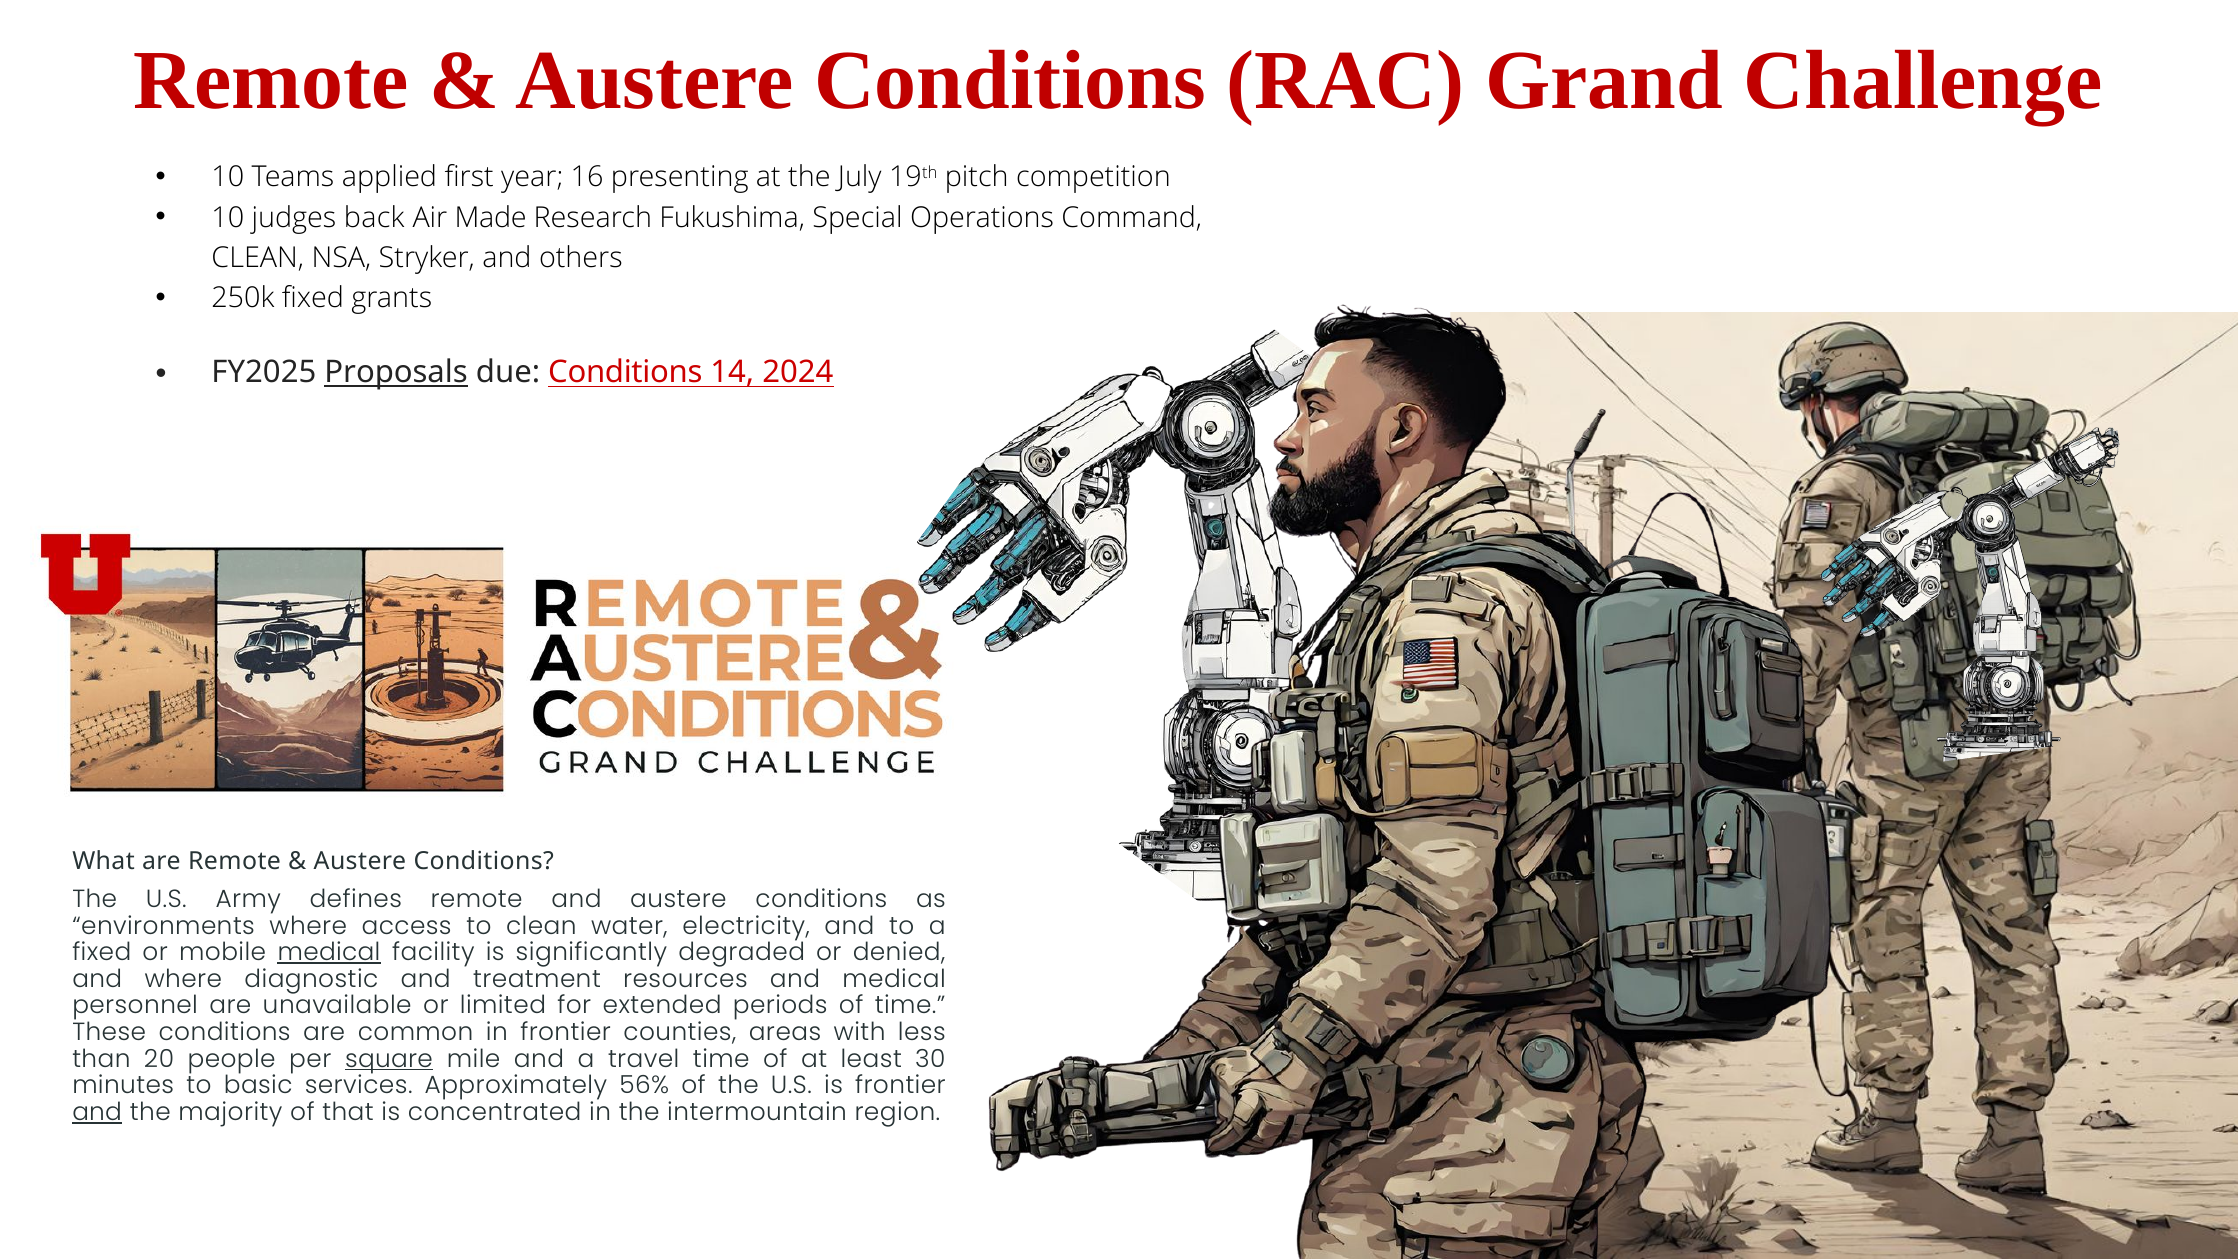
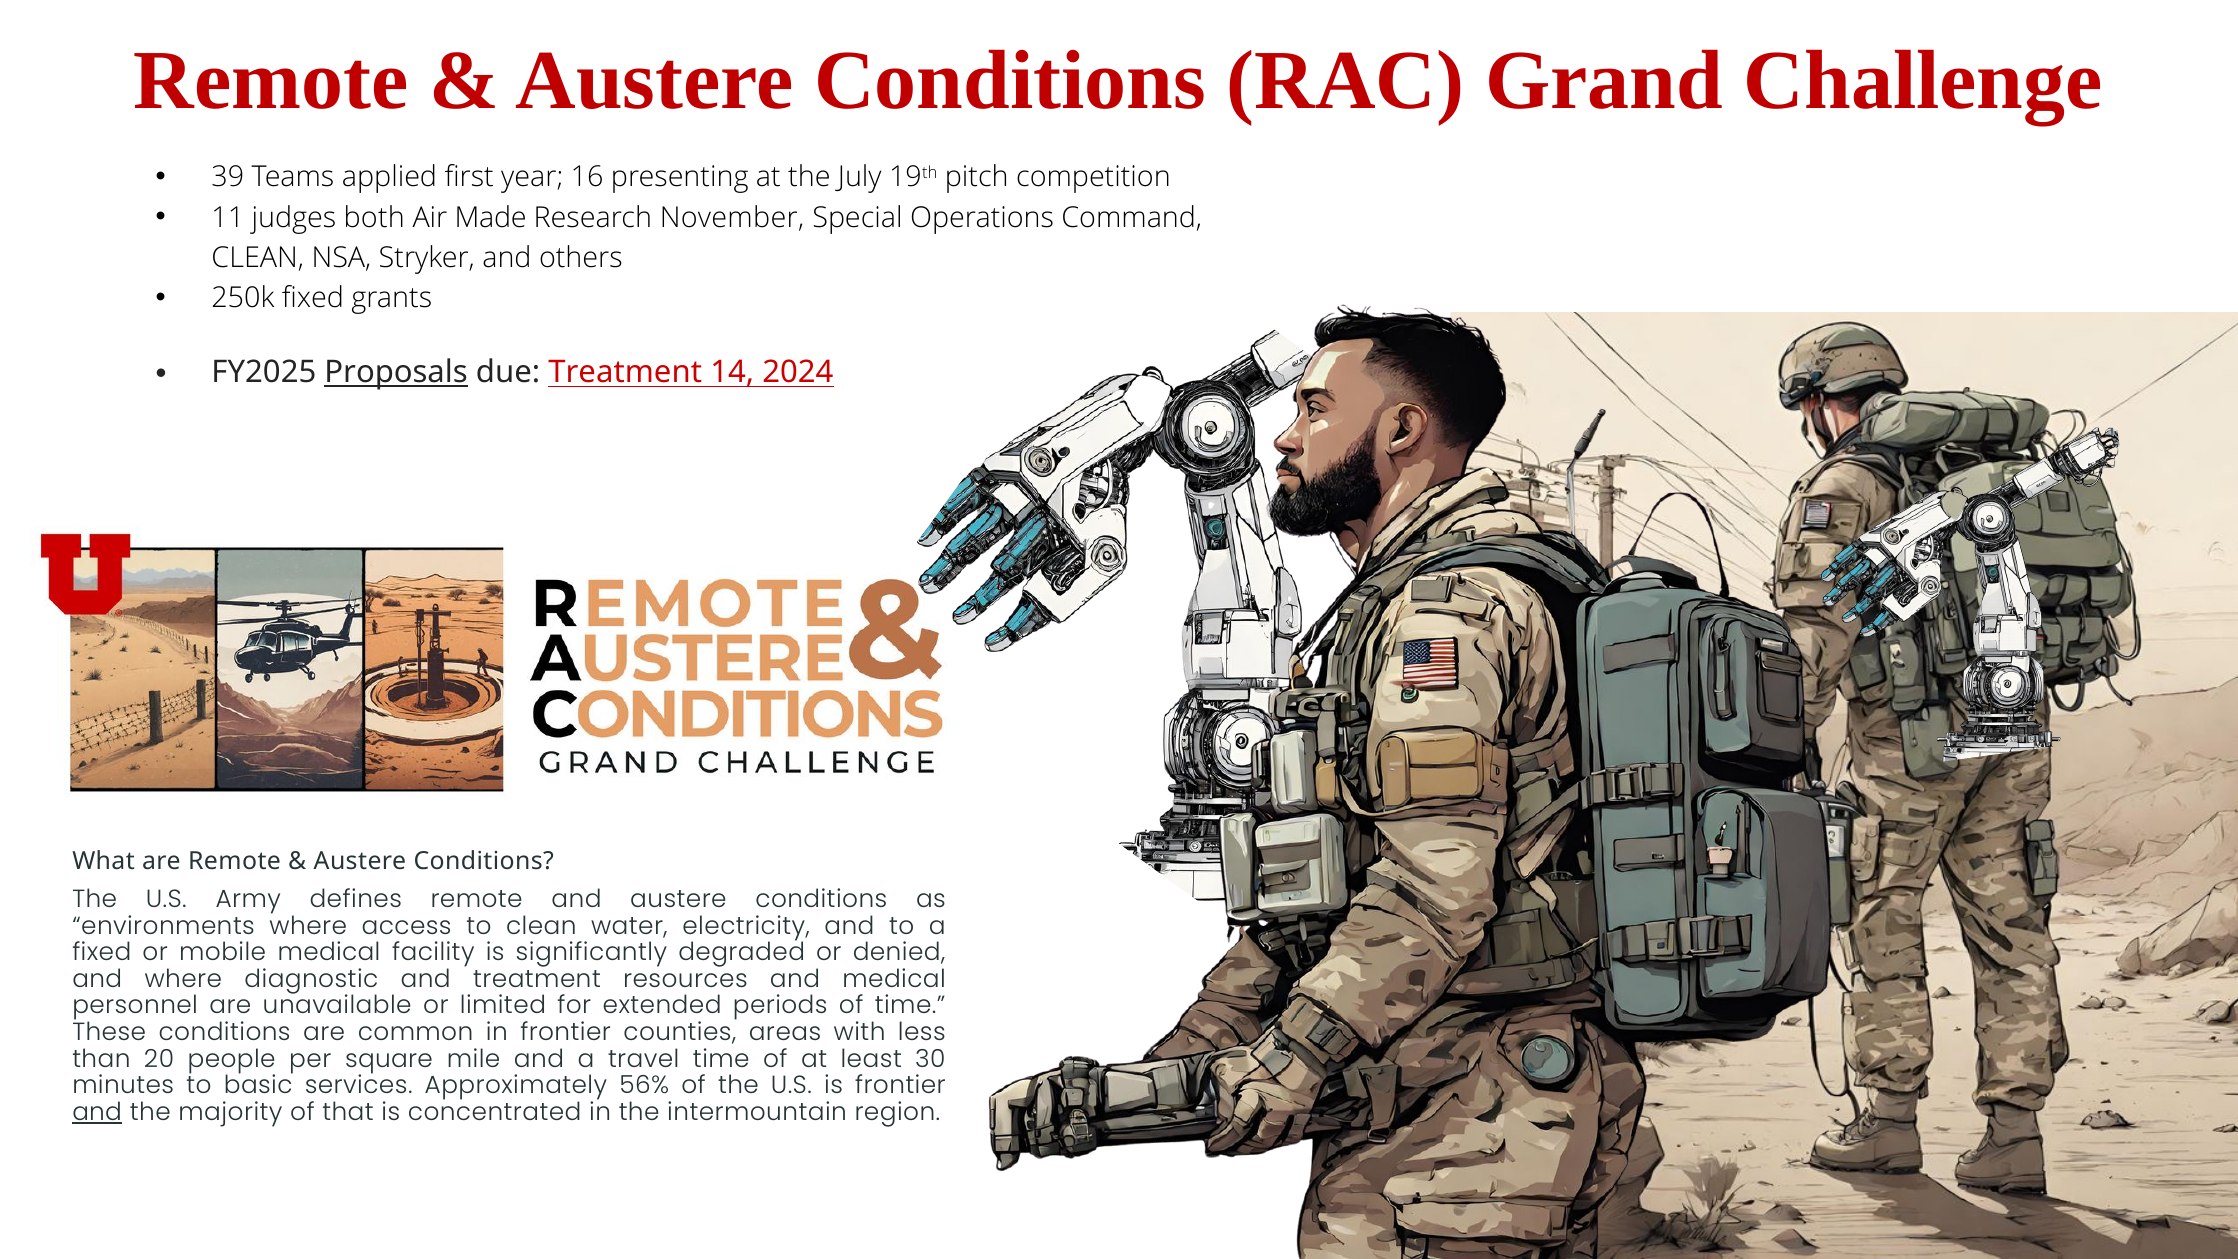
10: 10 -> 39 (228, 177)
10: 10 -> 11 (228, 218)
back: back -> both (374, 218)
Fukushima: Fukushima -> November (732, 218)
due Conditions: Conditions -> Treatment (625, 372)
medical underline: present -> none (329, 952)
square underline: present -> none (389, 1059)
